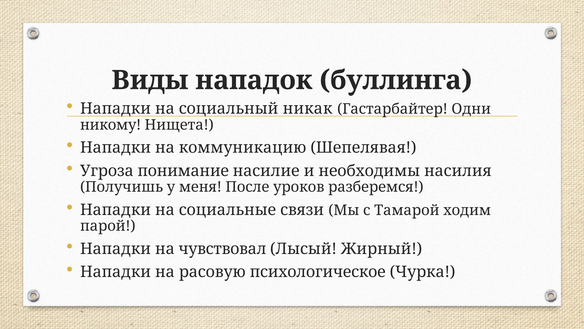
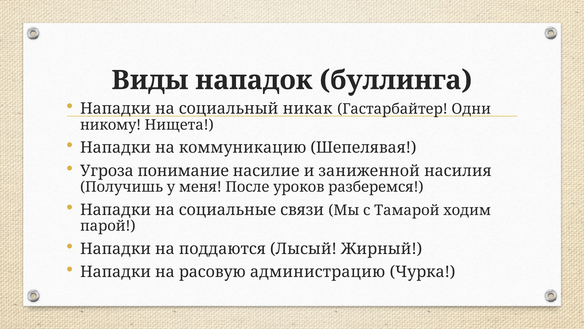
необходимы: необходимы -> заниженной (369, 171)
чувствовал: чувствовал -> поддаются (222, 248)
психологическое: психологическое -> администрацию (318, 272)
